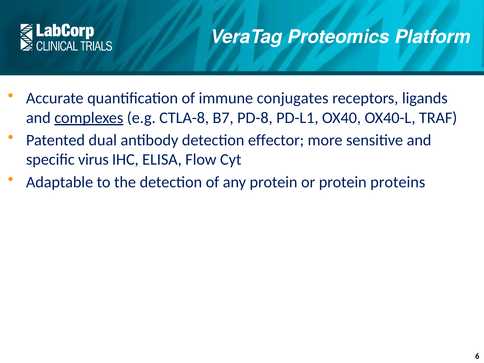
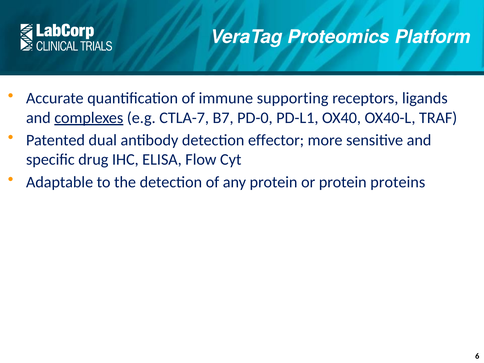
conjugates: conjugates -> supporting (293, 98)
CTLA-8: CTLA-8 -> CTLA-7 (184, 118)
PD-8: PD-8 -> PD-0 (255, 118)
virus: virus -> drug (93, 160)
